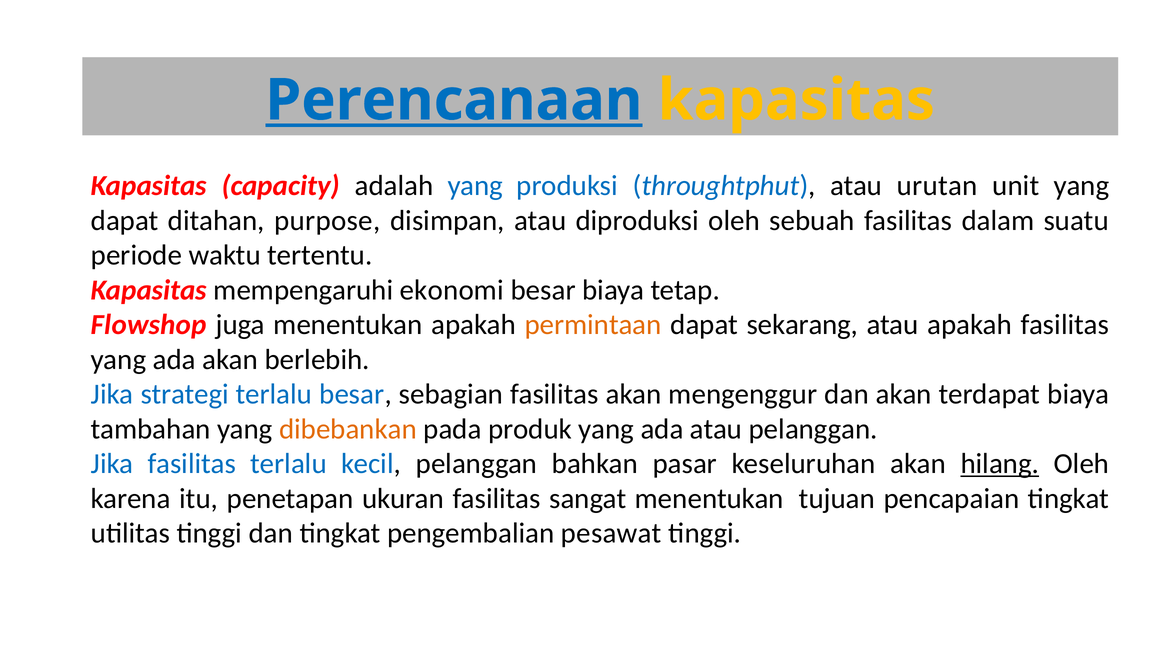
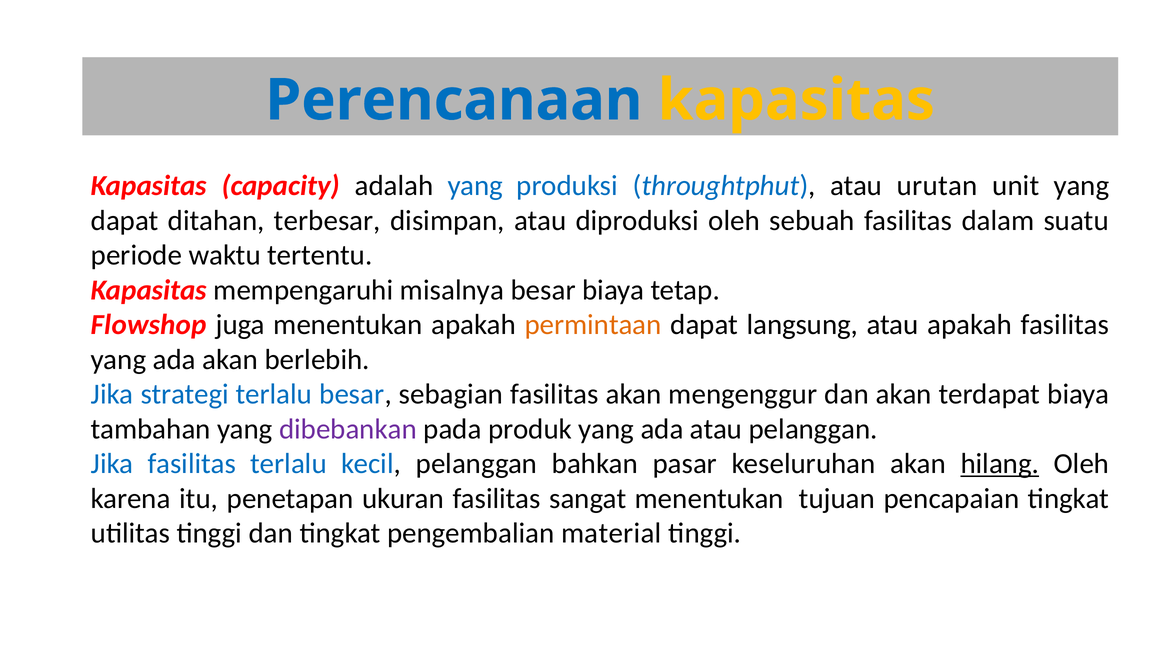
Perencanaan underline: present -> none (454, 100)
purpose: purpose -> terbesar (327, 221)
ekonomi: ekonomi -> misalnya (452, 290)
sekarang: sekarang -> langsung (802, 325)
dibebankan colour: orange -> purple (348, 429)
pesawat: pesawat -> material (611, 534)
